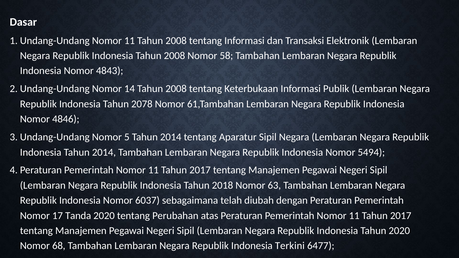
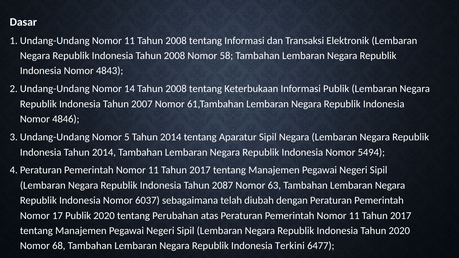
2078: 2078 -> 2007 (142, 104)
2018: 2018 -> 2087 (223, 185)
17 Tanda: Tanda -> Publik (78, 216)
